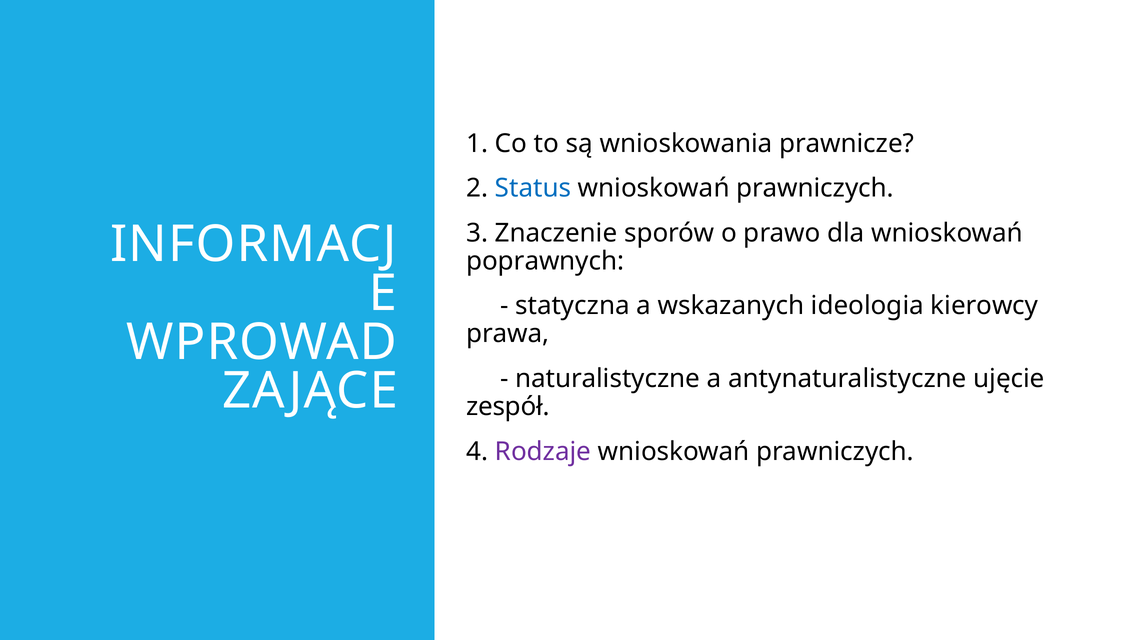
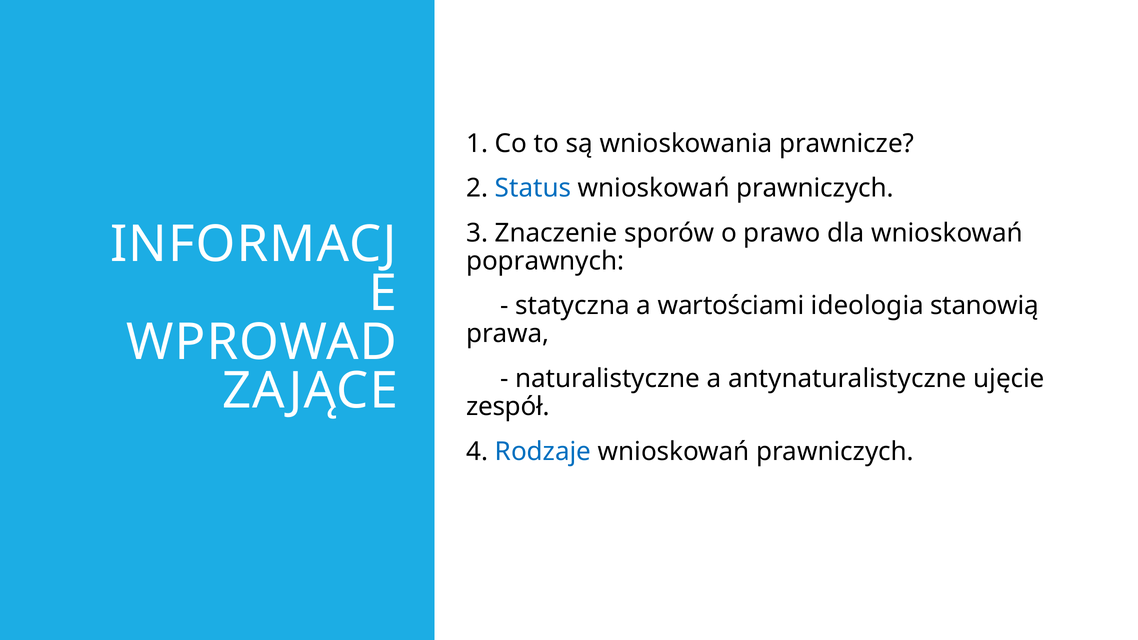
wskazanych: wskazanych -> wartościami (731, 306)
kierowcy: kierowcy -> stanowią (984, 306)
Rodzaje colour: purple -> blue (543, 452)
